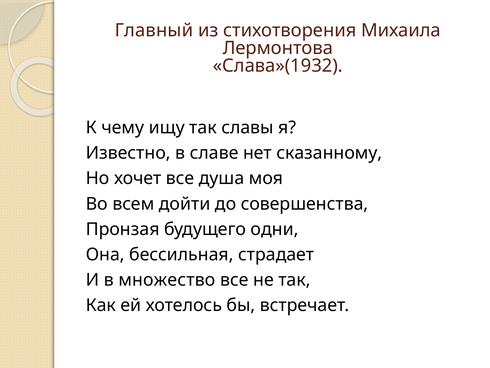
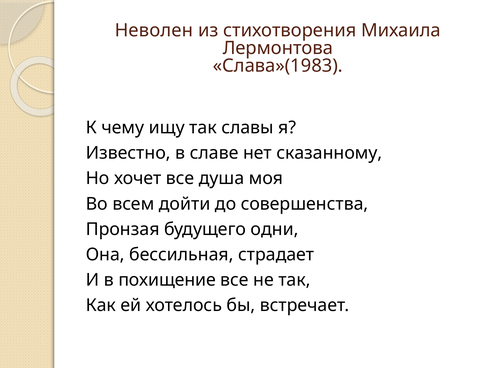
Главный: Главный -> Неволен (154, 30)
Слава»(1932: Слава»(1932 -> Слава»(1983 (278, 66)
множество: множество -> похищение (167, 279)
